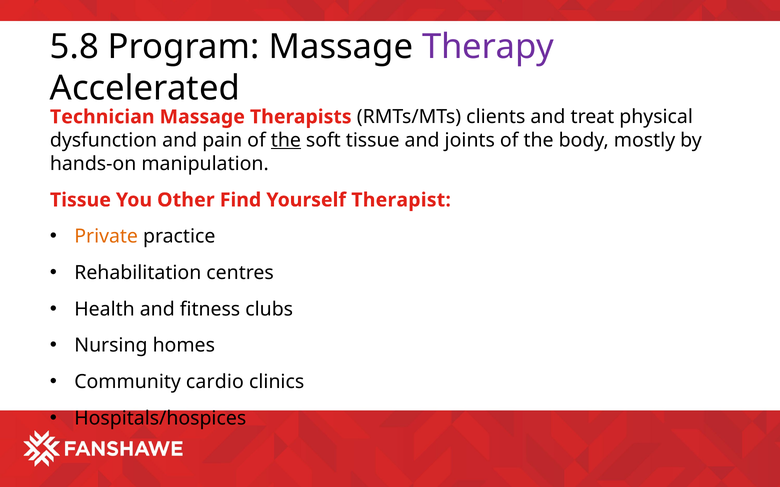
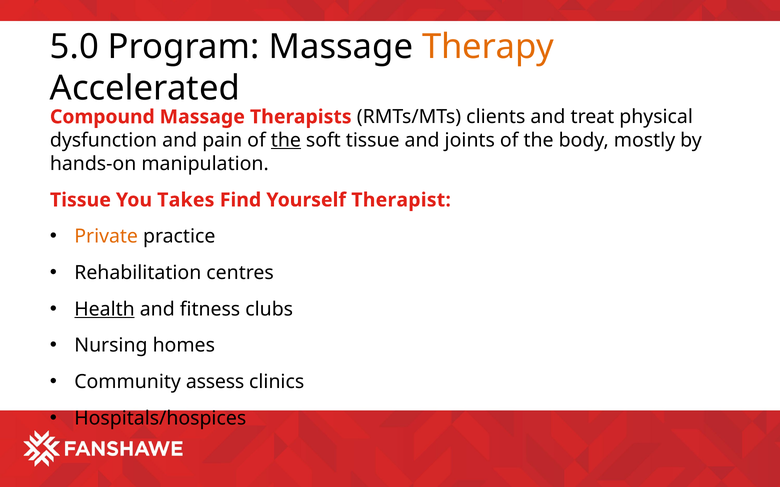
5.8: 5.8 -> 5.0 (74, 47)
Therapy colour: purple -> orange (488, 47)
Technician: Technician -> Compound (102, 117)
Other: Other -> Takes (186, 200)
Health underline: none -> present (105, 309)
cardio: cardio -> assess (215, 382)
